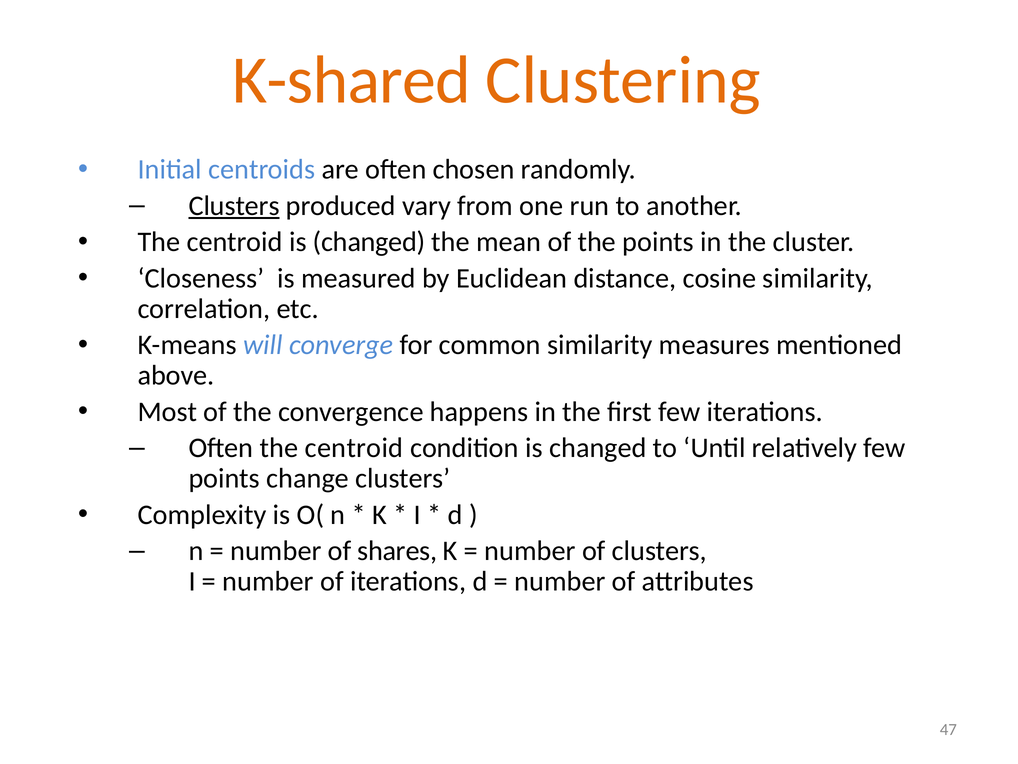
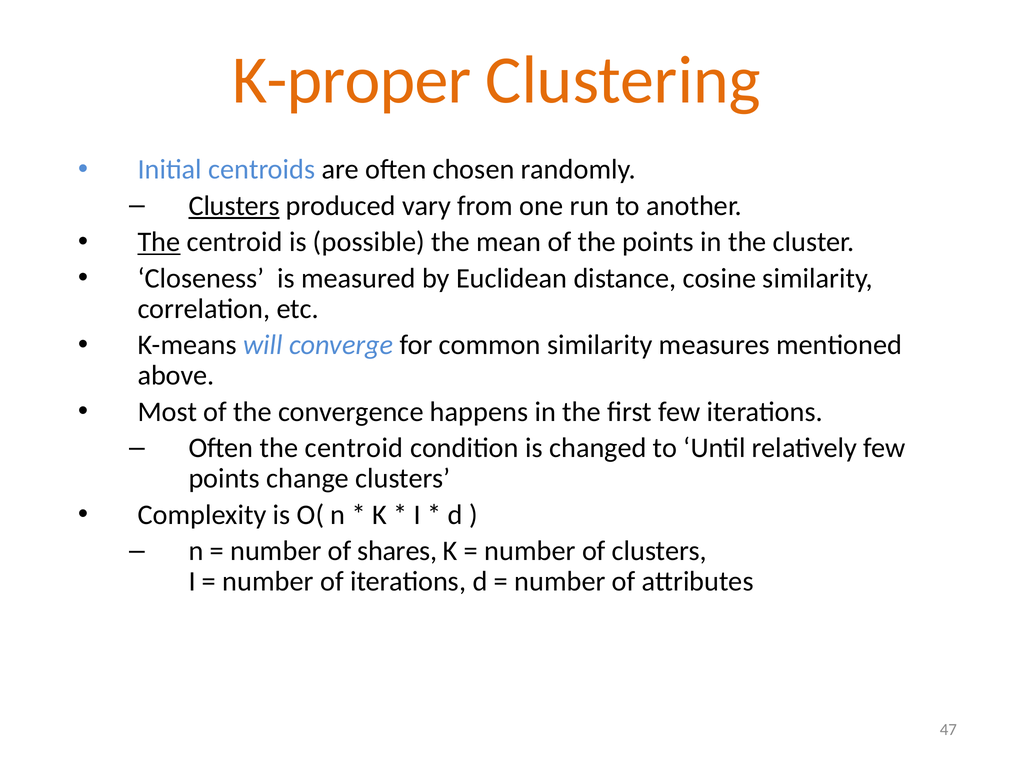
K-shared: K-shared -> K-proper (352, 81)
The underline: none -> present (159, 242)
centroid is changed: changed -> possible (369, 242)
